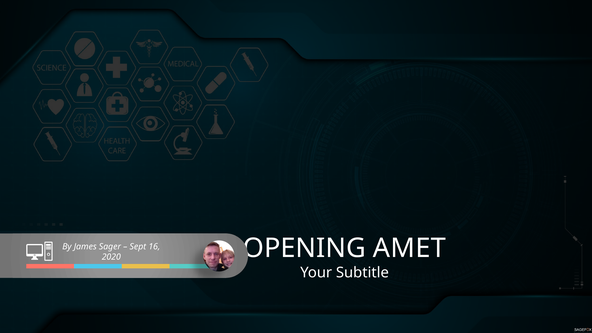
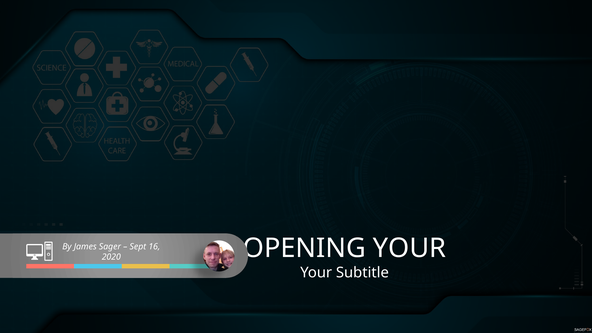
OPENING AMET: AMET -> YOUR (409, 248)
